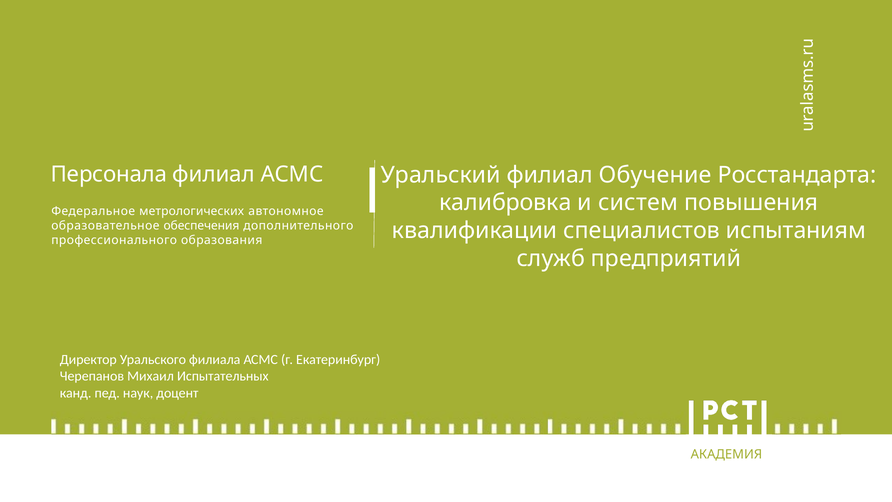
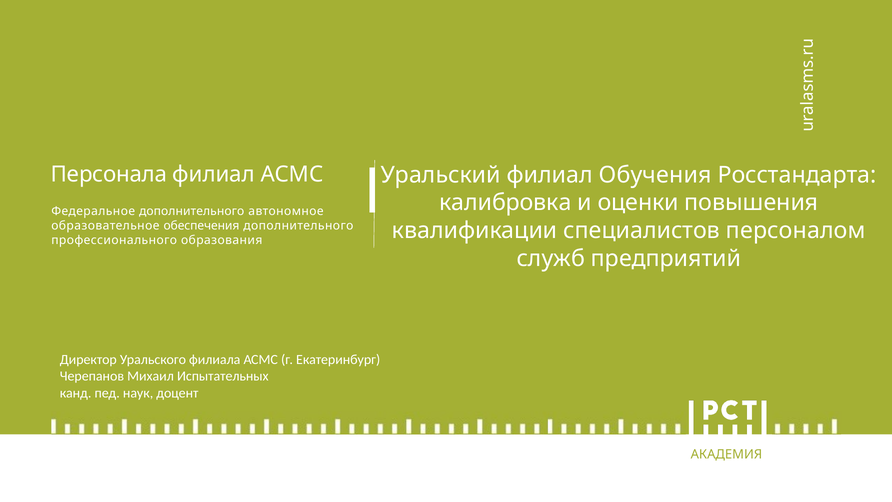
Обучение: Обучение -> Обучения (655, 175)
систем: систем -> оценки (638, 203)
Федеральное метрологических: метрологических -> дополнительного (192, 211)
испытаниям: испытаниям -> персоналом (796, 231)
